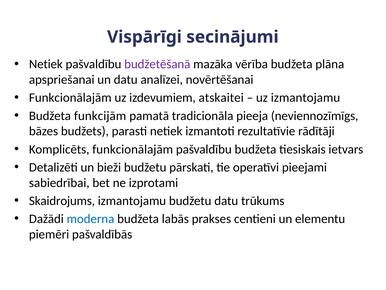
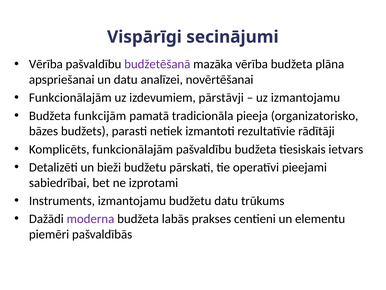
Netiek: Netiek -> Vērība (46, 64)
atskaitei: atskaitei -> pārstāvji (221, 98)
neviennozīmīgs: neviennozīmīgs -> organizatorisko (315, 116)
Skaidrojums: Skaidrojums -> Instruments (62, 200)
moderna colour: blue -> purple (90, 218)
